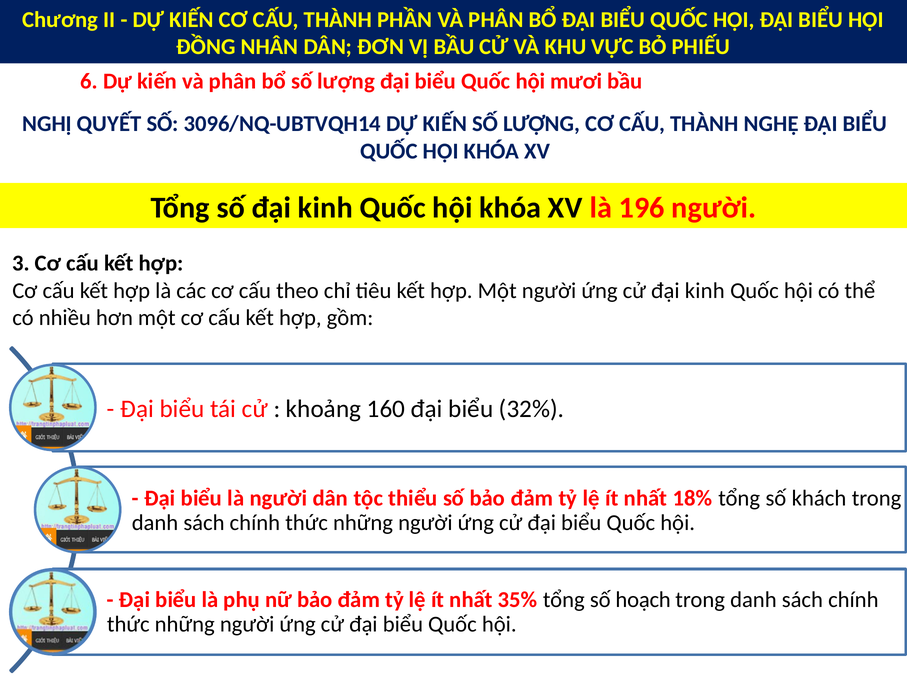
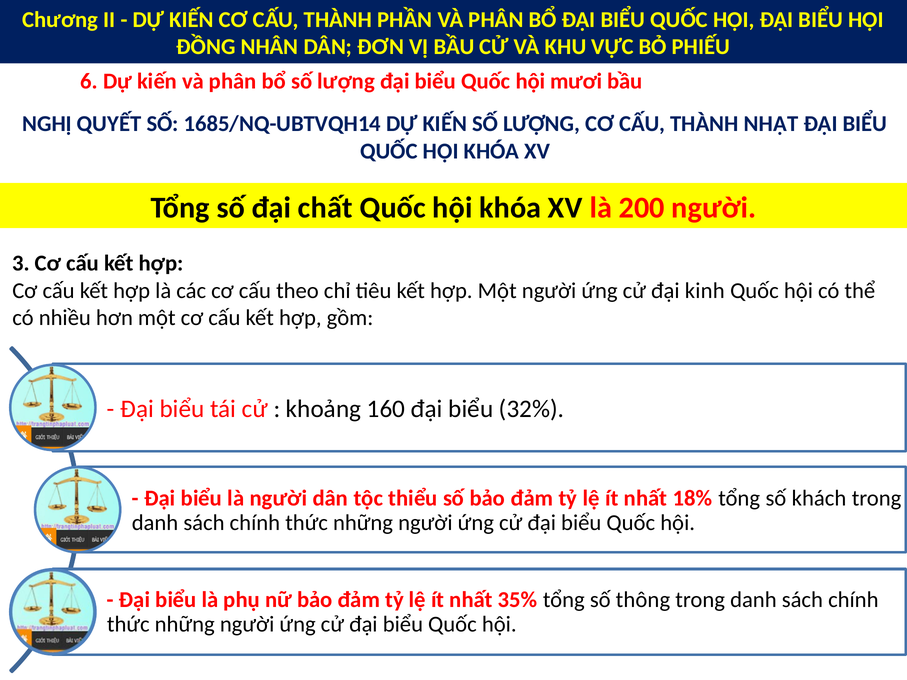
3096/NQ-UBTVQH14: 3096/NQ-UBTVQH14 -> 1685/NQ-UBTVQH14 (282, 124)
NGHỆ: NGHỆ -> NHẬT (771, 124)
số đại kinh: kinh -> chất (325, 208)
196: 196 -> 200 (642, 208)
hoạch: hoạch -> thông (643, 600)
